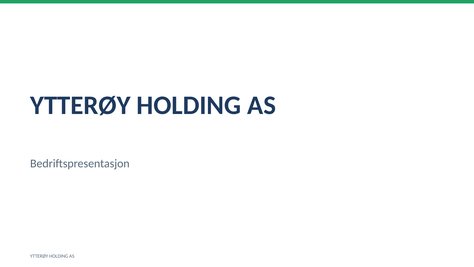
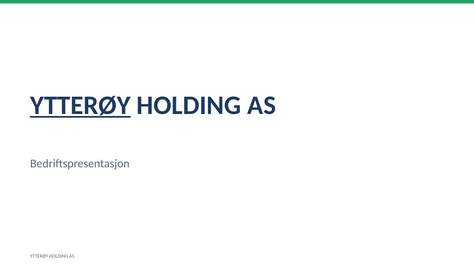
YTTERØY underline: none -> present (80, 105)
